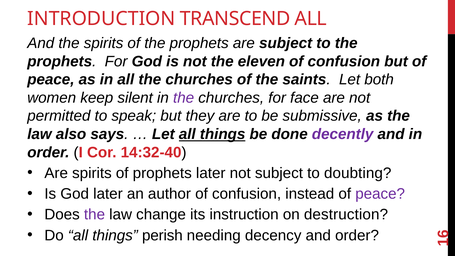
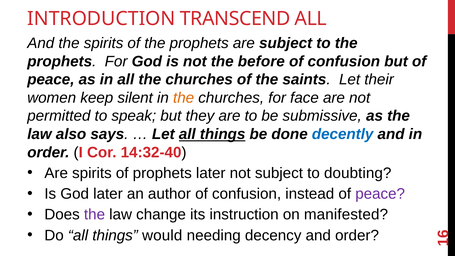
eleven: eleven -> before (261, 61)
both: both -> their (379, 80)
the colour: purple -> orange (184, 98)
decently colour: purple -> blue (343, 134)
destruction: destruction -> manifested (346, 215)
perish: perish -> would (162, 235)
